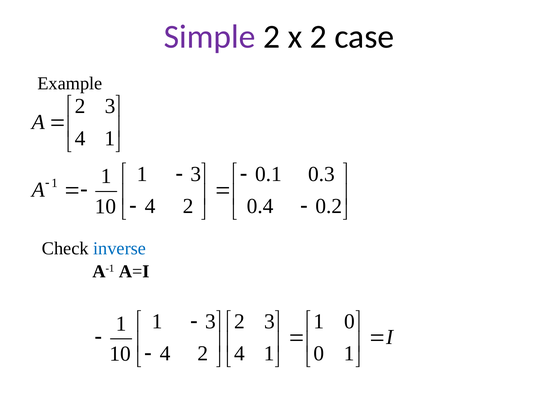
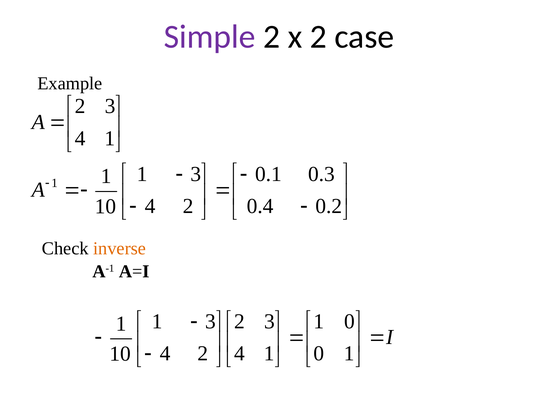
inverse colour: blue -> orange (120, 248)
